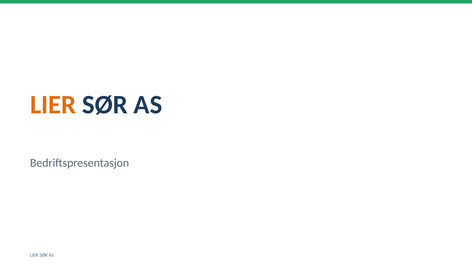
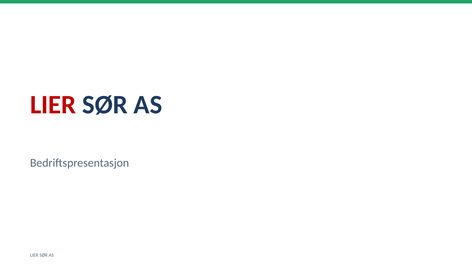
LIER colour: orange -> red (53, 105)
